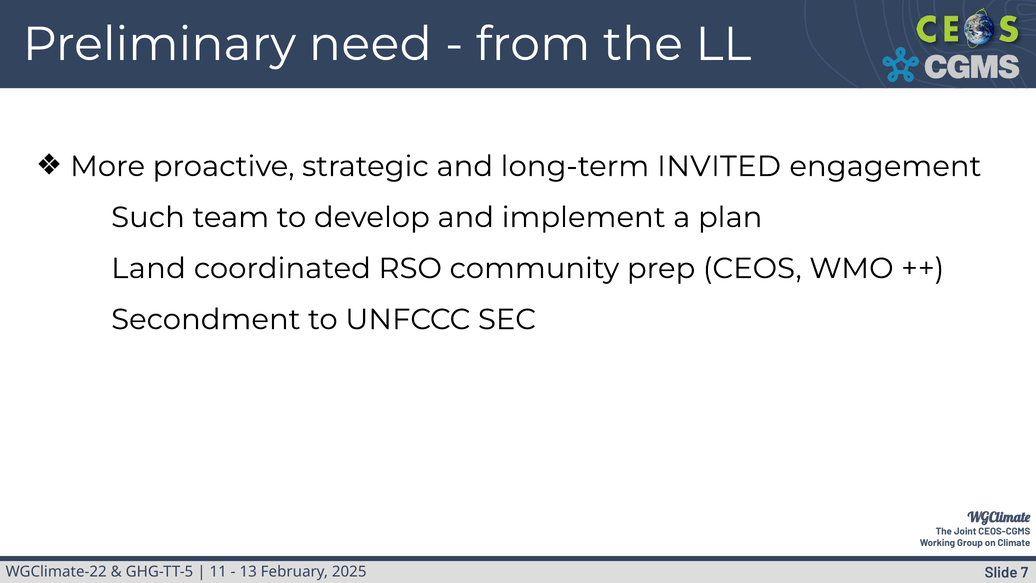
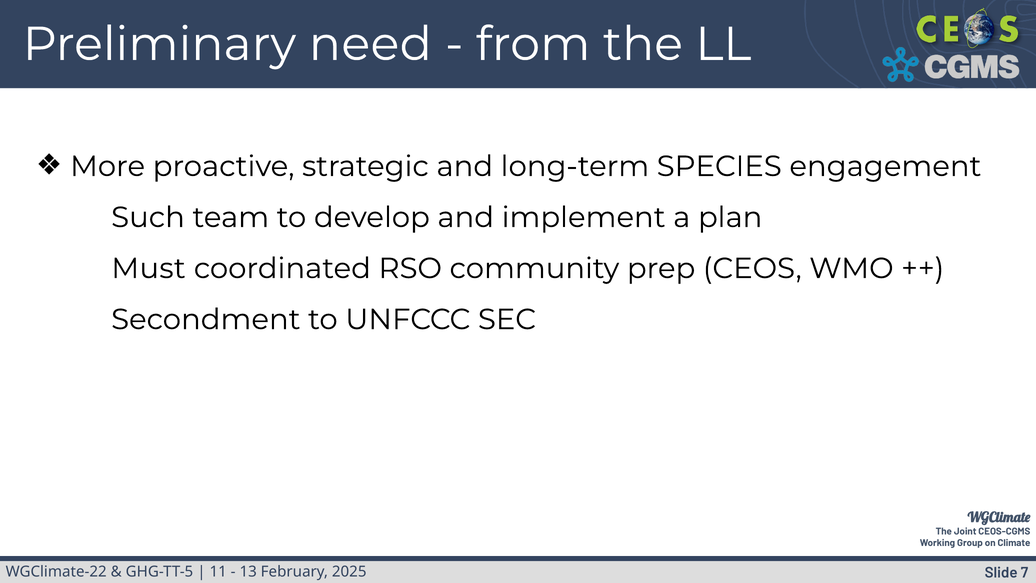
INVITED: INVITED -> SPECIES (719, 166)
Land: Land -> Must (149, 268)
